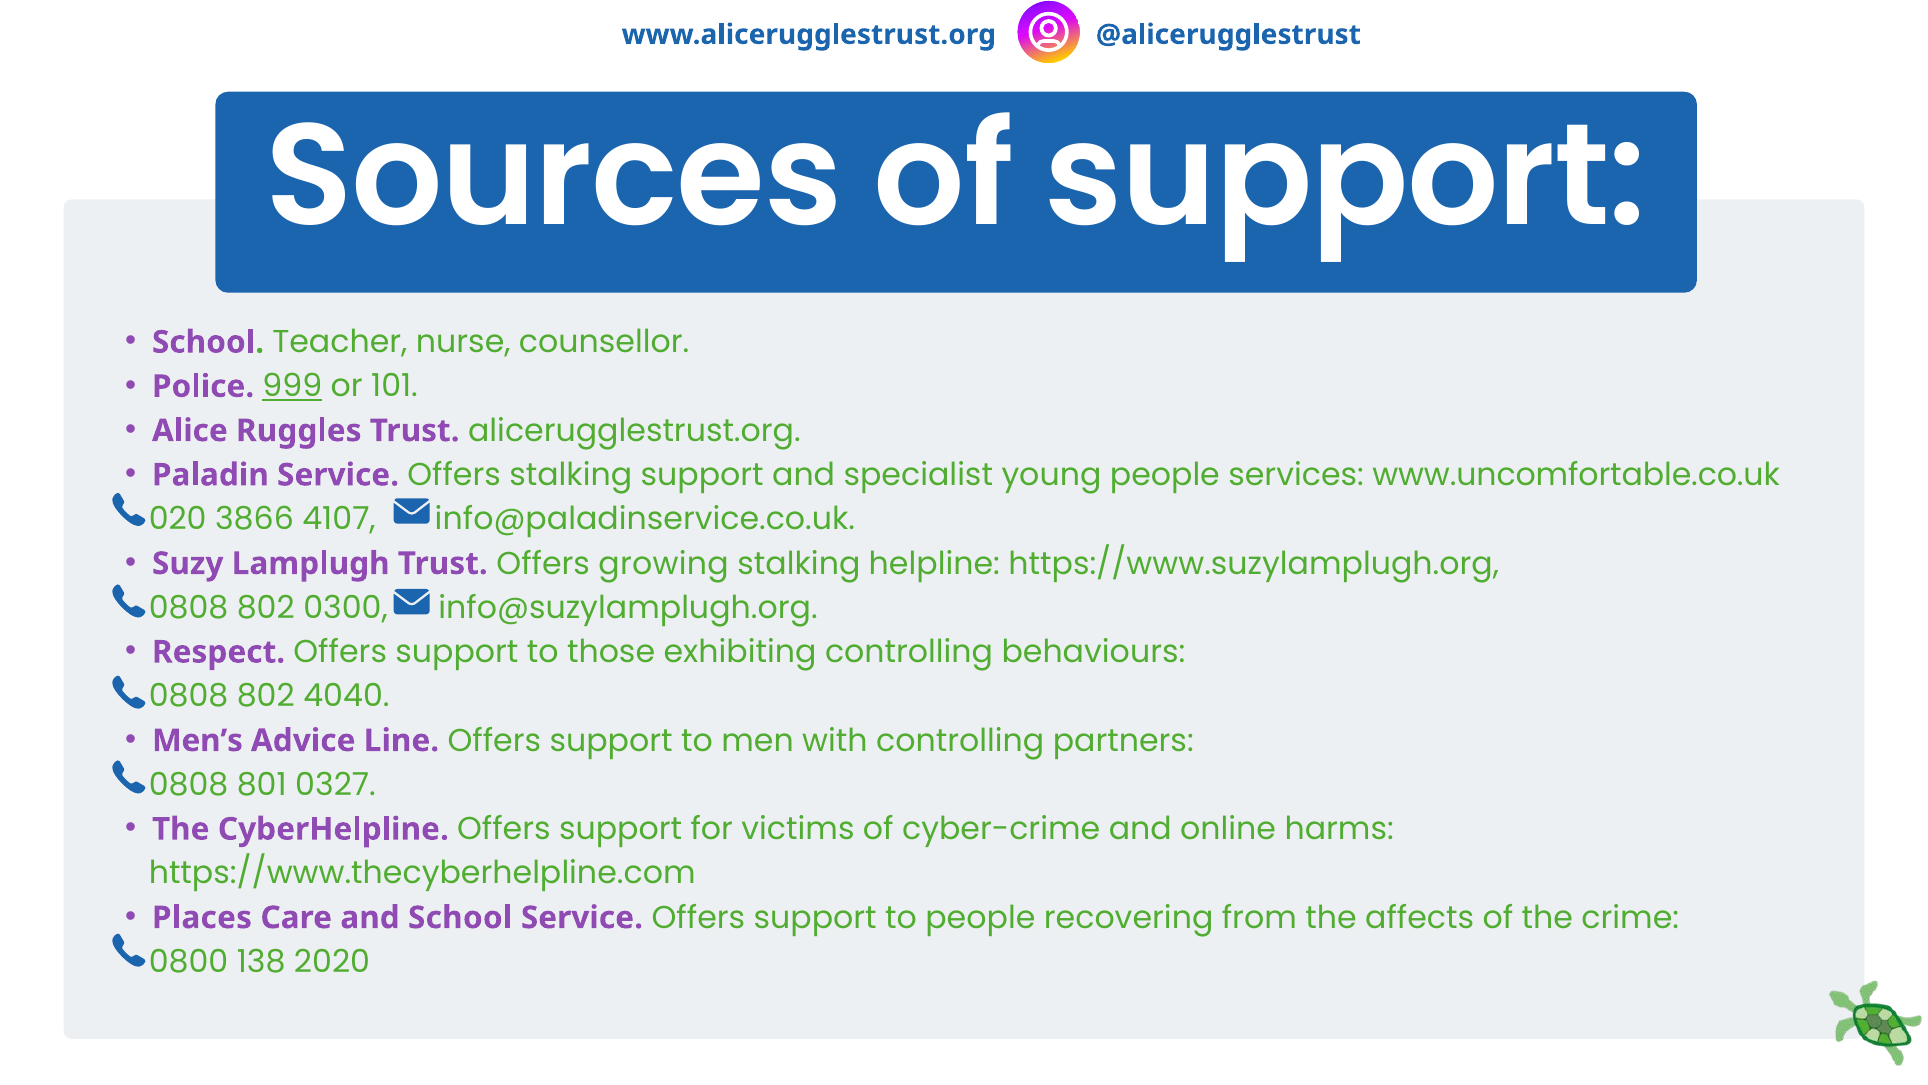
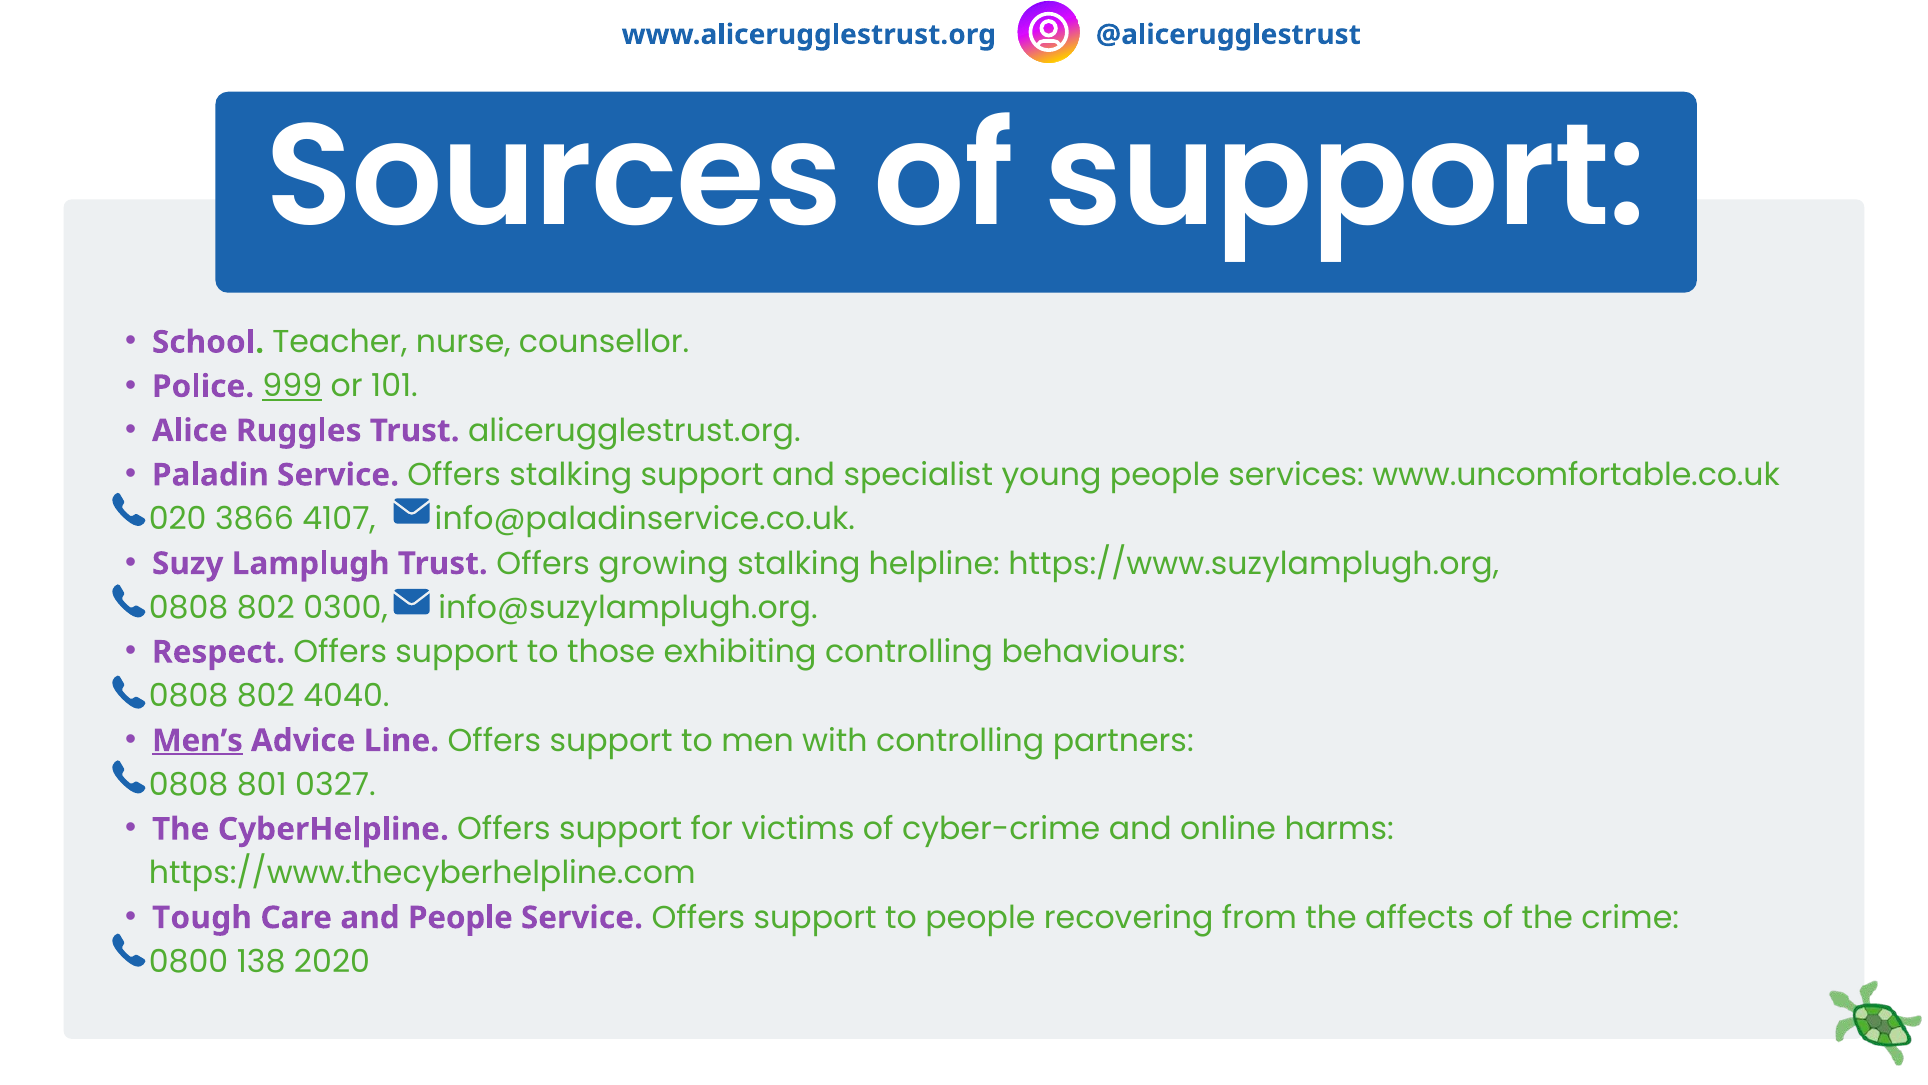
Men’s underline: none -> present (197, 740)
Places: Places -> Tough (202, 917)
and School: School -> People (460, 917)
